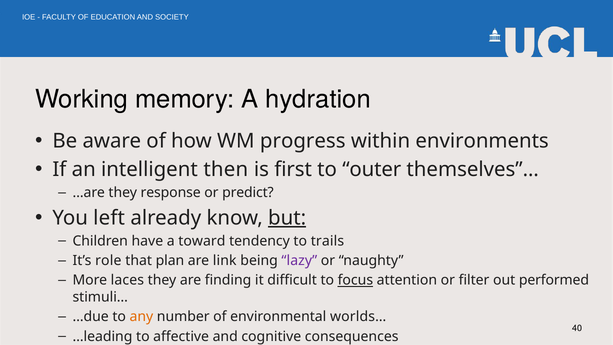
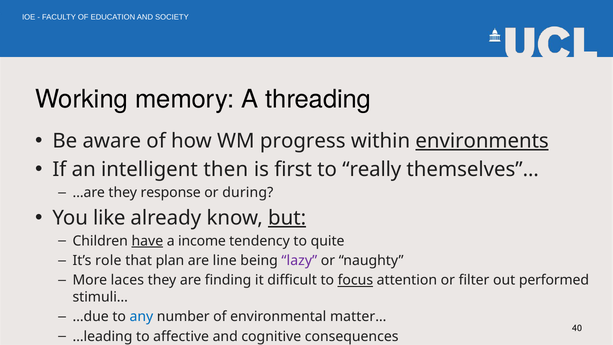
hydration: hydration -> threading (318, 99)
environments underline: none -> present (482, 141)
outer: outer -> really (372, 169)
predict: predict -> during (248, 193)
left: left -> like (109, 218)
have underline: none -> present (147, 241)
toward: toward -> income (202, 241)
trails: trails -> quite (328, 241)
link: link -> line (225, 260)
any colour: orange -> blue (141, 317)
worlds…: worlds… -> matter… (358, 317)
